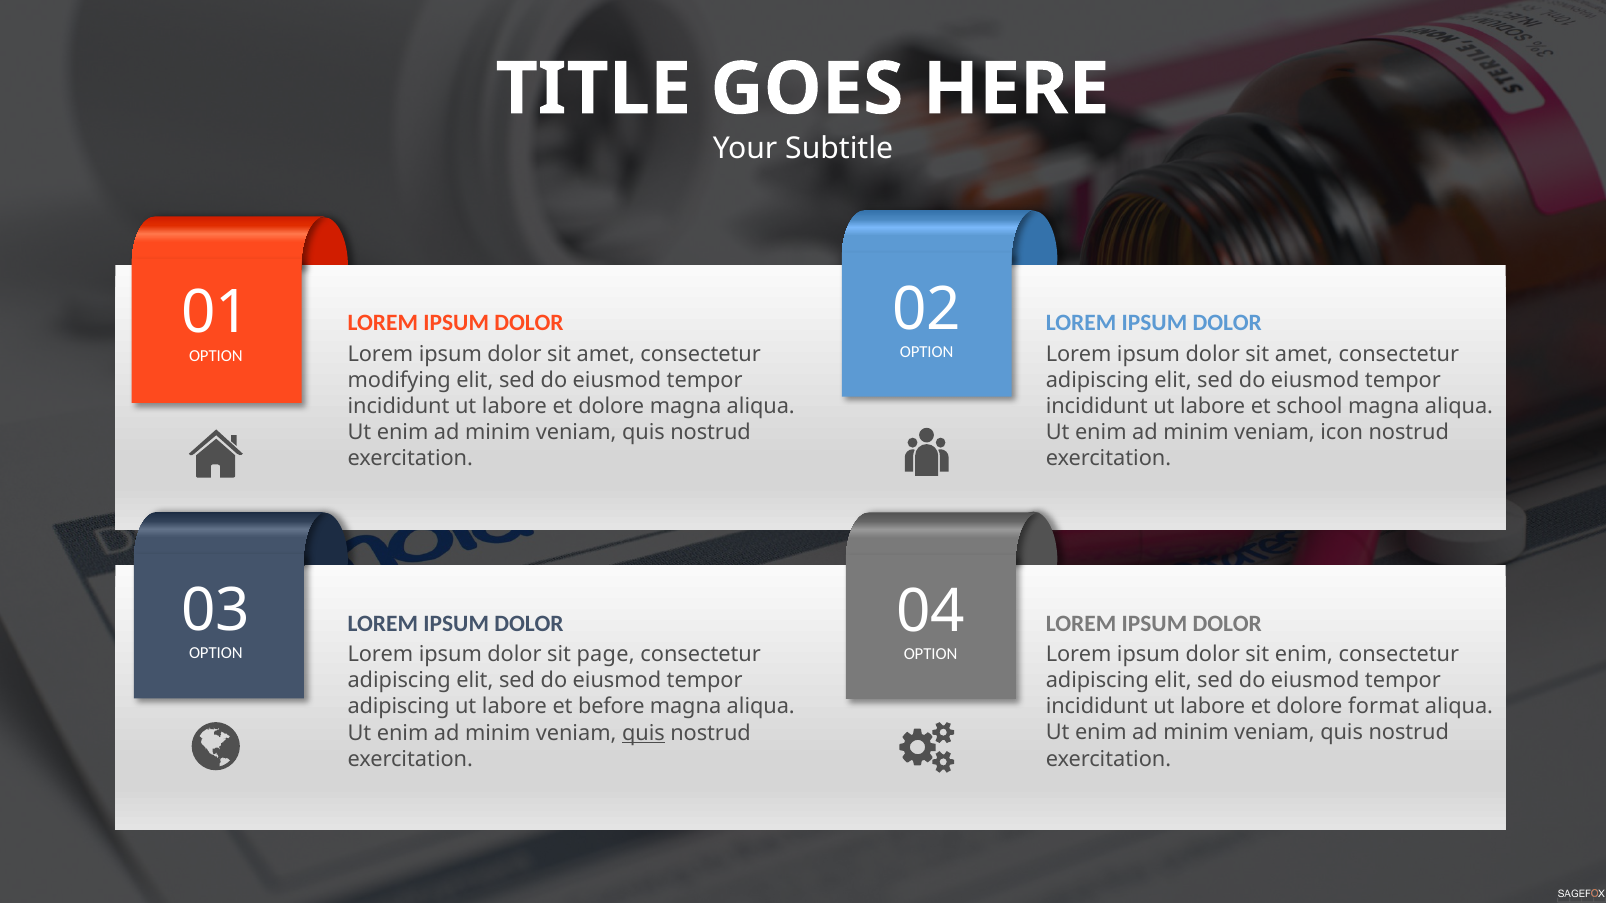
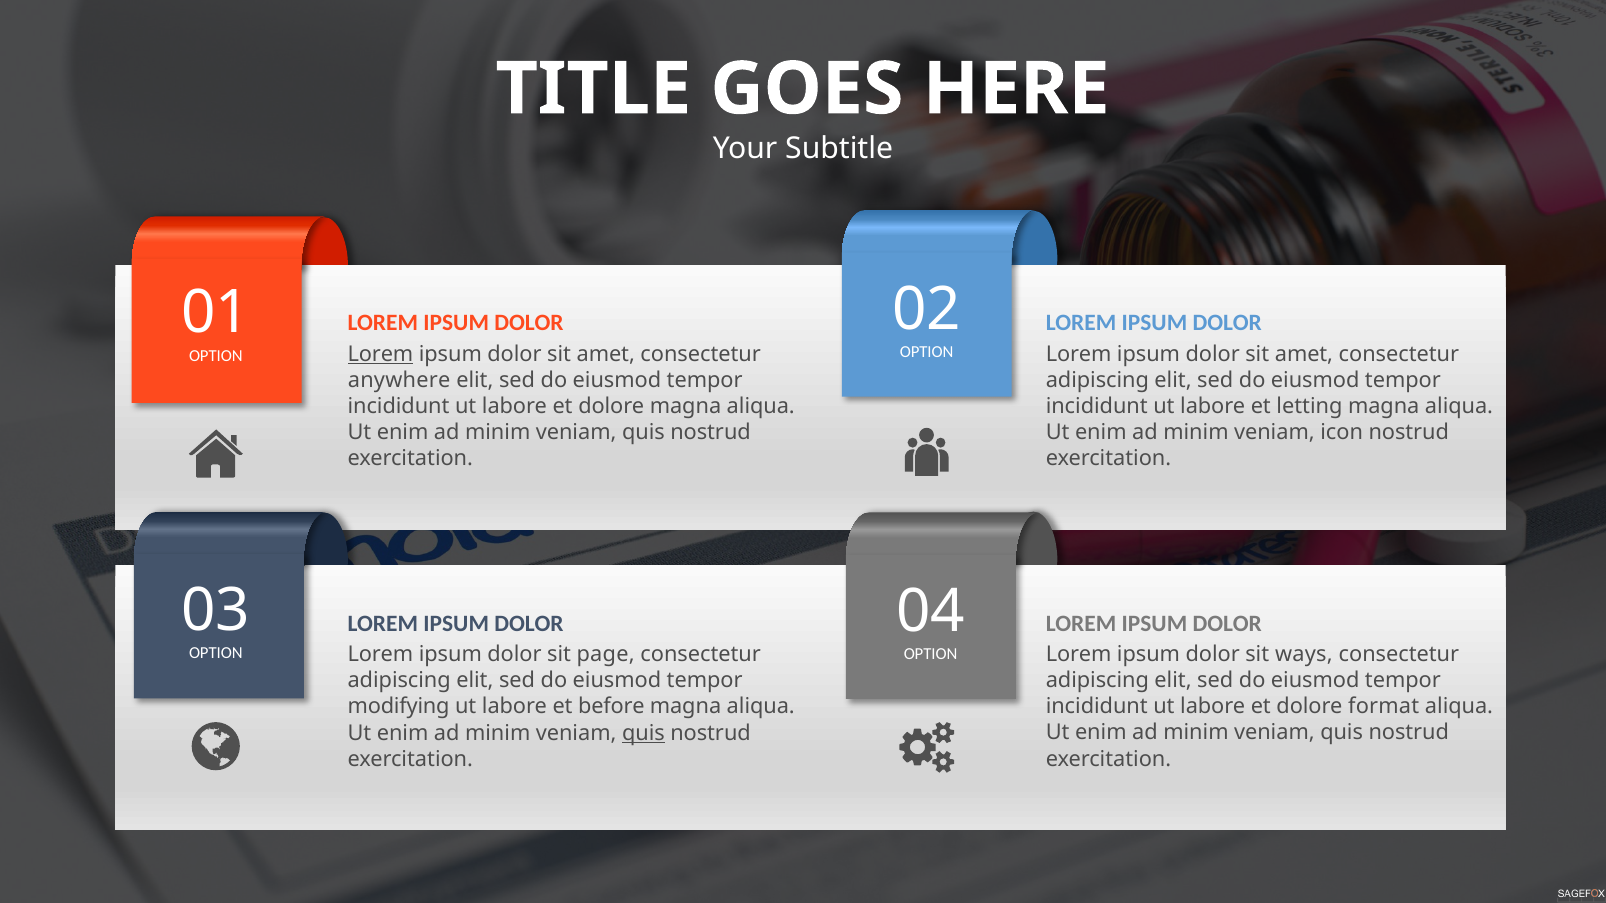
Lorem underline: none -> present (380, 354)
modifying: modifying -> anywhere (399, 380)
school: school -> letting (1309, 406)
sit enim: enim -> ways (1304, 655)
adipiscing: adipiscing -> modifying (399, 707)
